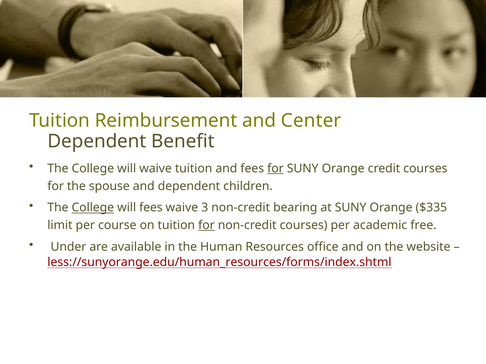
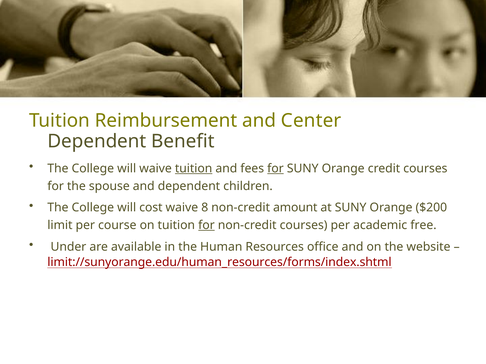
tuition underline: none -> present (194, 169)
College underline: present -> none (93, 208)
will fees: fees -> cost (151, 208)
3: 3 -> 8 (205, 208)
bearing: bearing -> amount (295, 208)
$335: $335 -> $200 (431, 208)
less://sunyorange.edu/human_resources/forms/index.shtml: less://sunyorange.edu/human_resources/forms/index.shtml -> limit://sunyorange.edu/human_resources/forms/index.shtml (219, 263)
